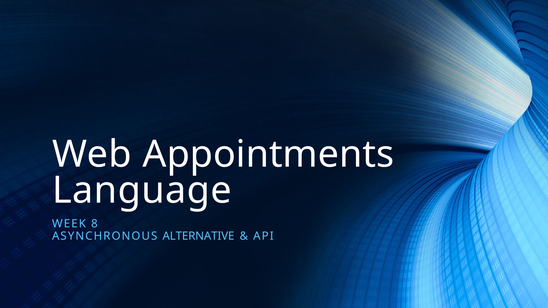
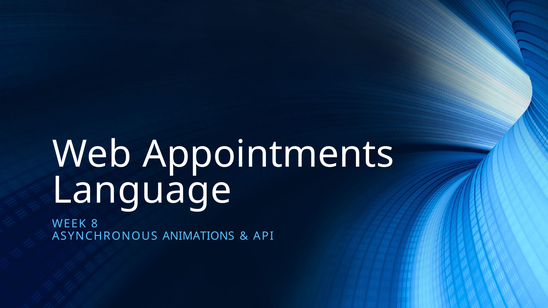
ALTERNATIVE: ALTERNATIVE -> ANIMATIONS (198, 236)
